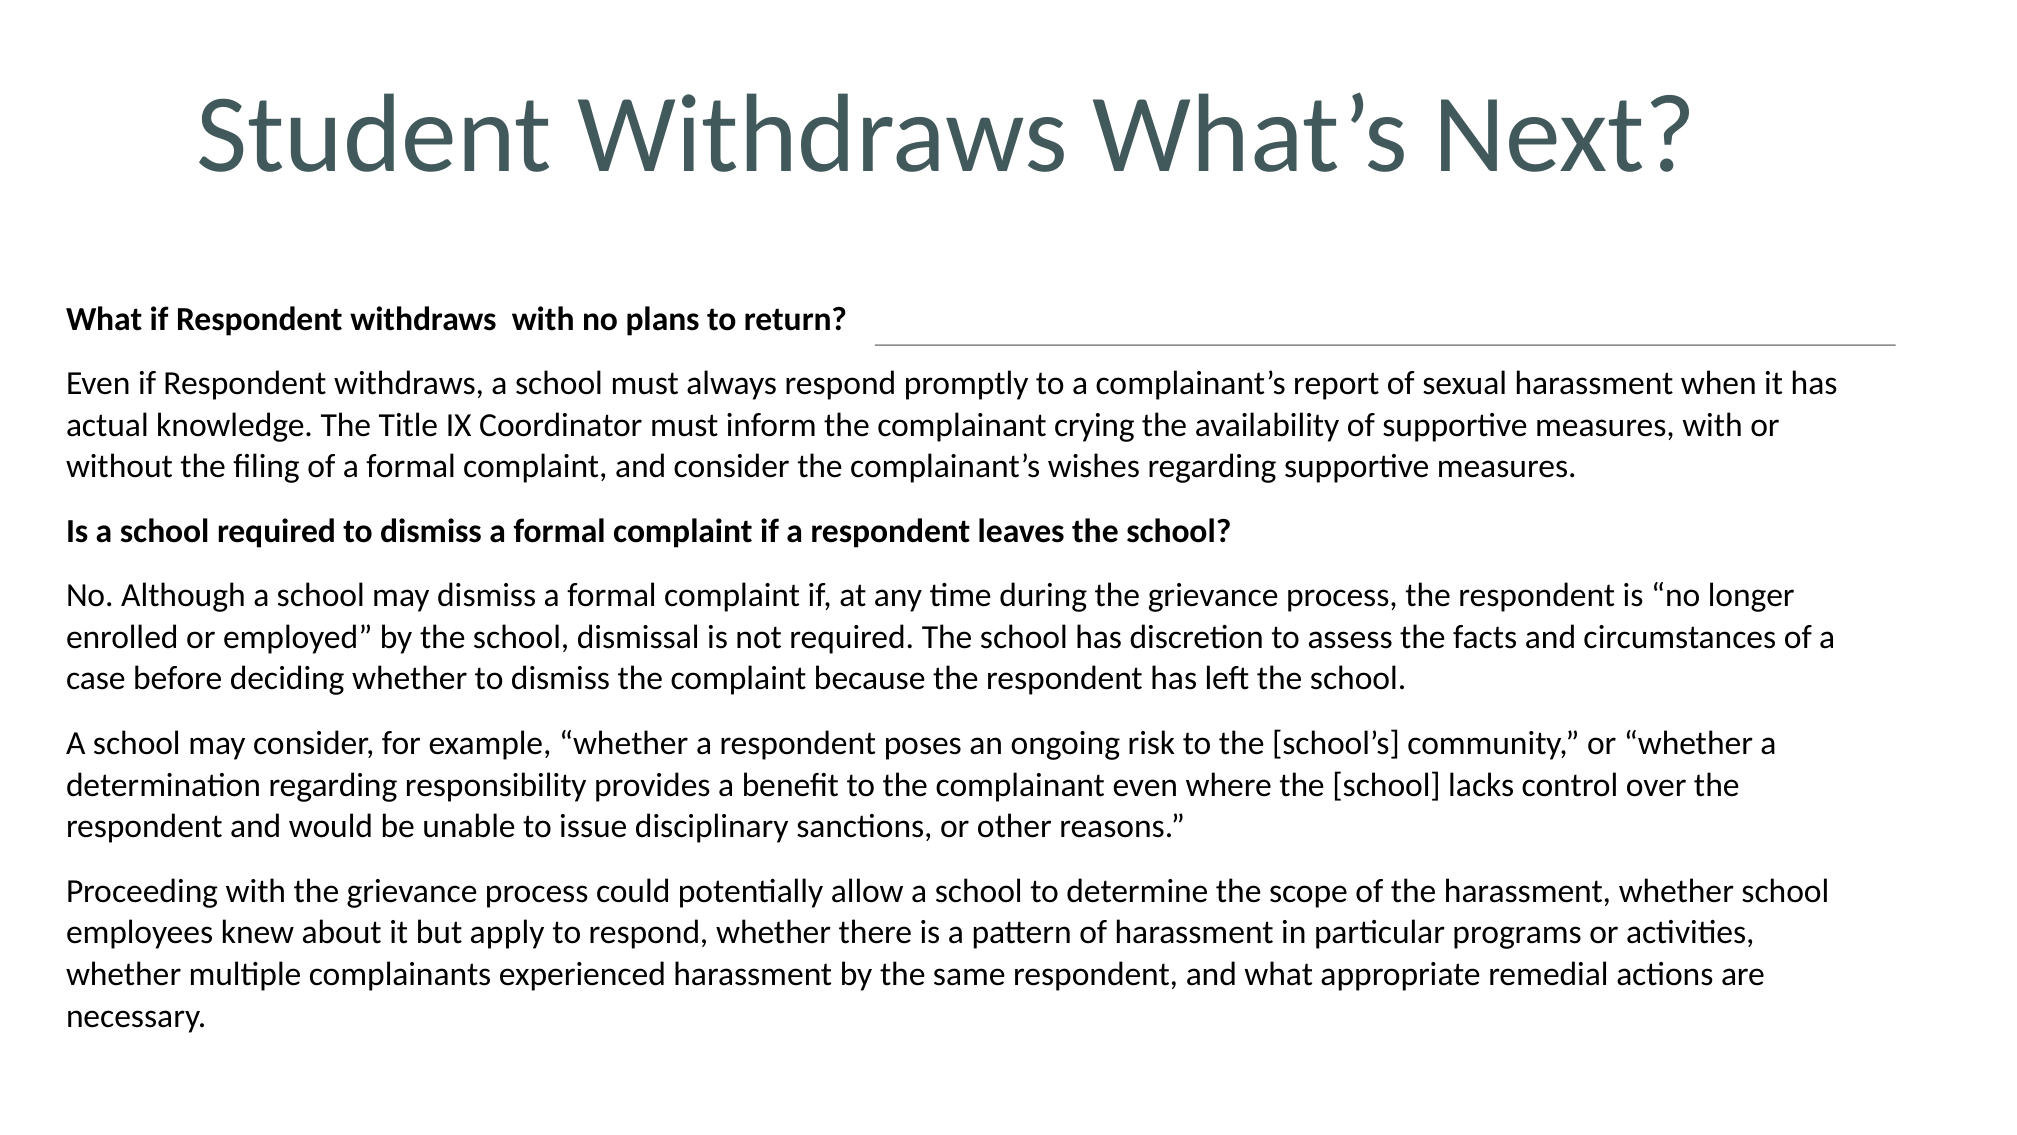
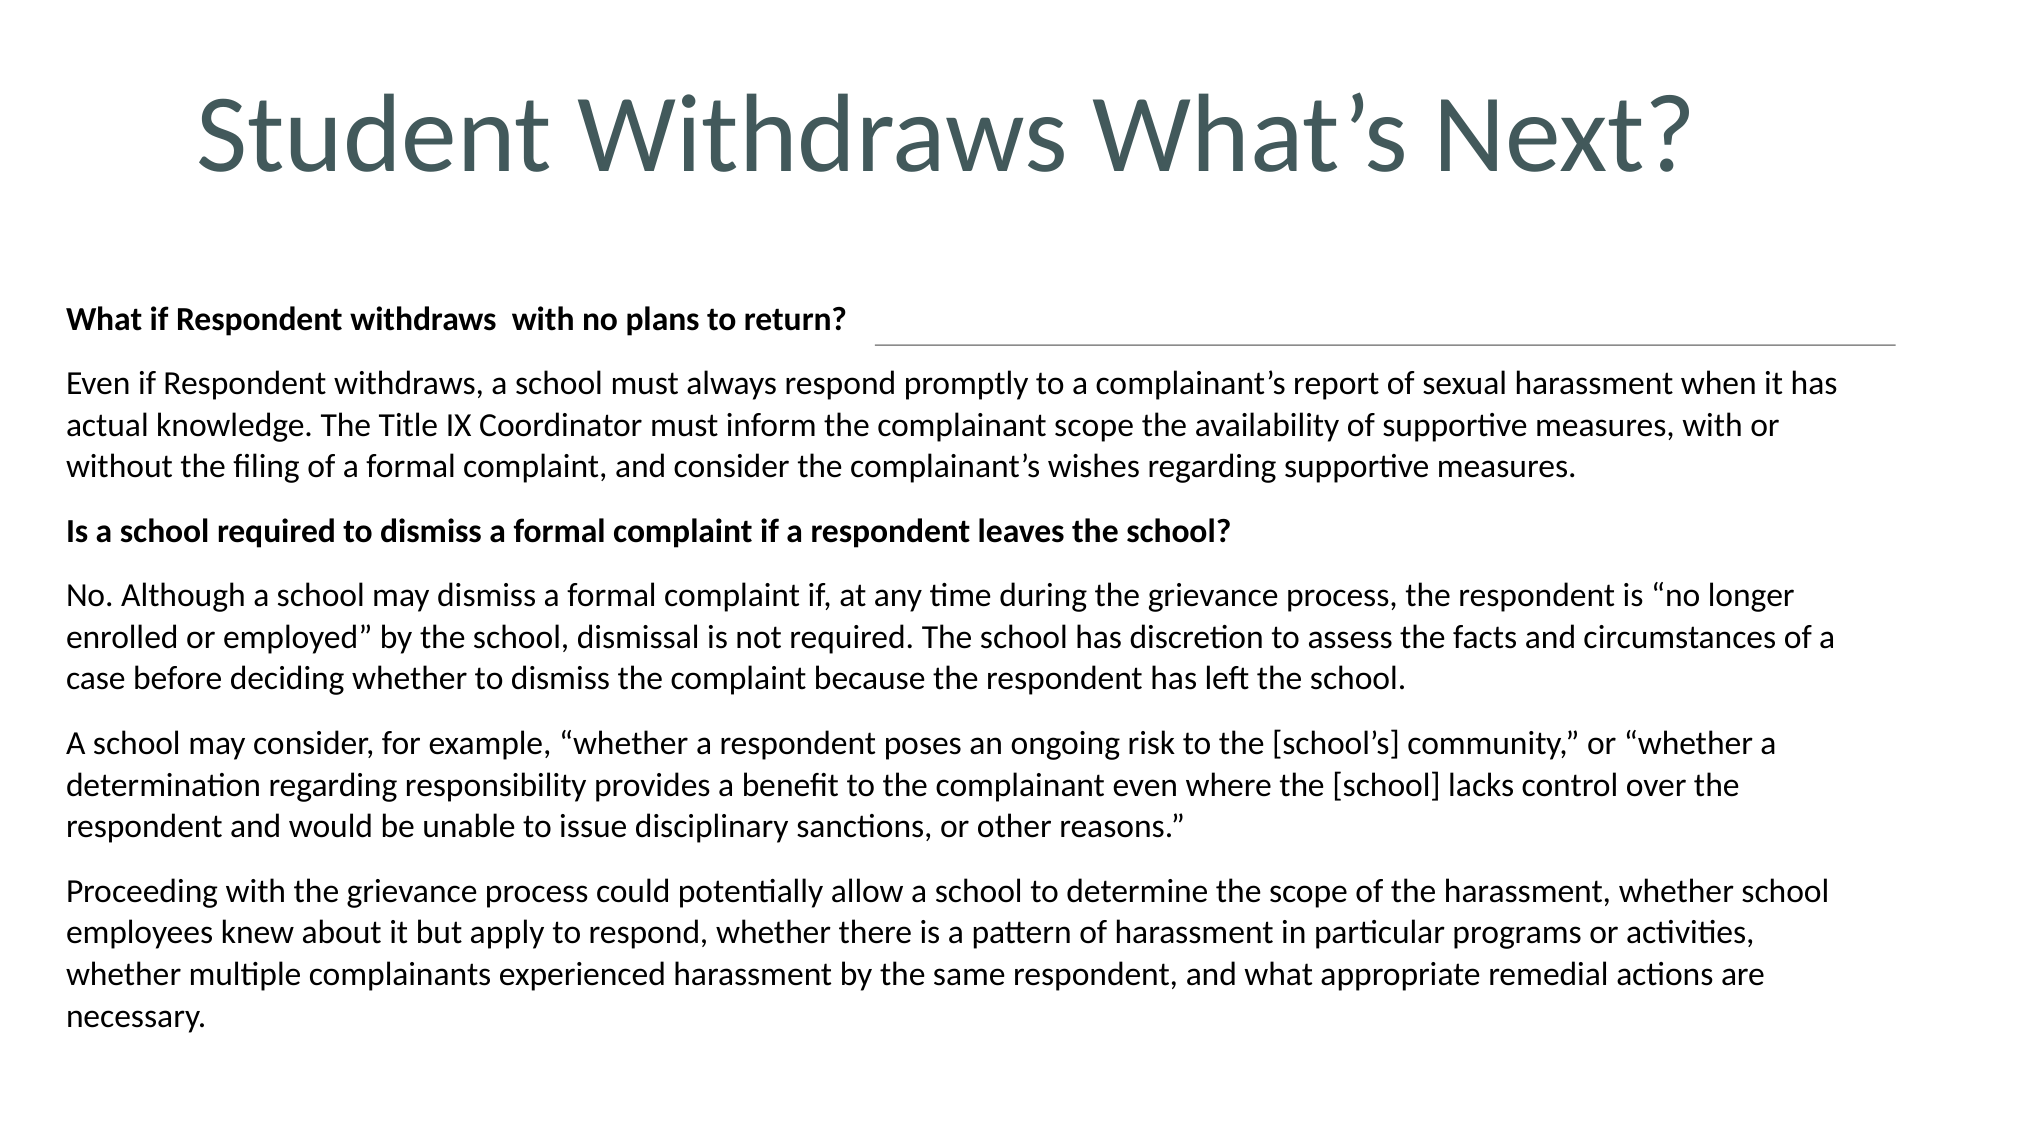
complainant crying: crying -> scope (1094, 425)
